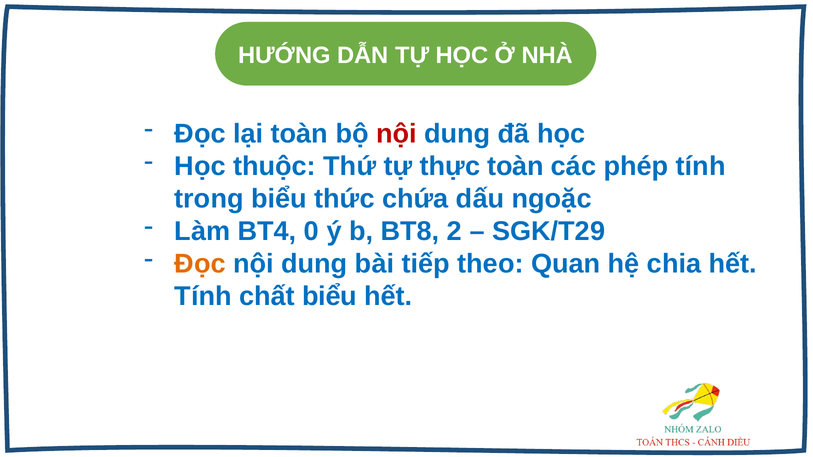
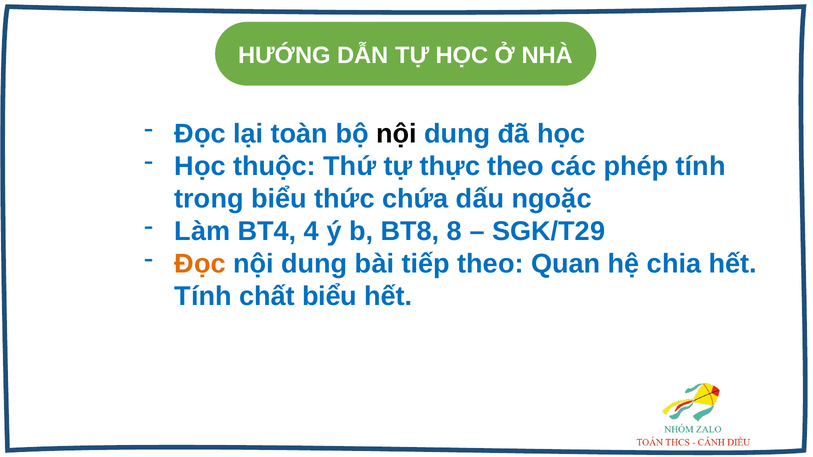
nội colour: red -> black (396, 134)
thực toàn: toàn -> theo (516, 166)
0: 0 -> 4 (311, 231)
2: 2 -> 8 (454, 231)
